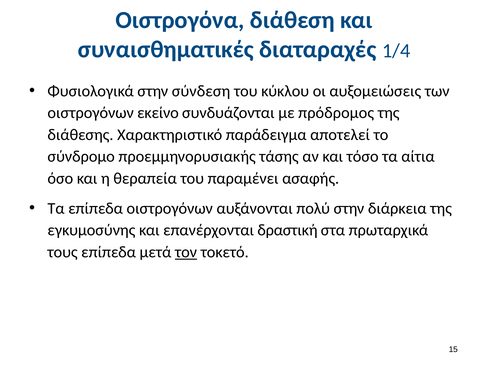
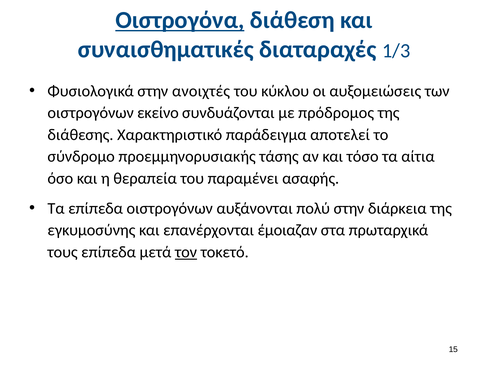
Οιστρογόνα underline: none -> present (180, 20)
1/4: 1/4 -> 1/3 (396, 51)
σύνδεση: σύνδεση -> ανοιχτές (201, 91)
δραστική: δραστική -> έμοιαζαν (287, 230)
